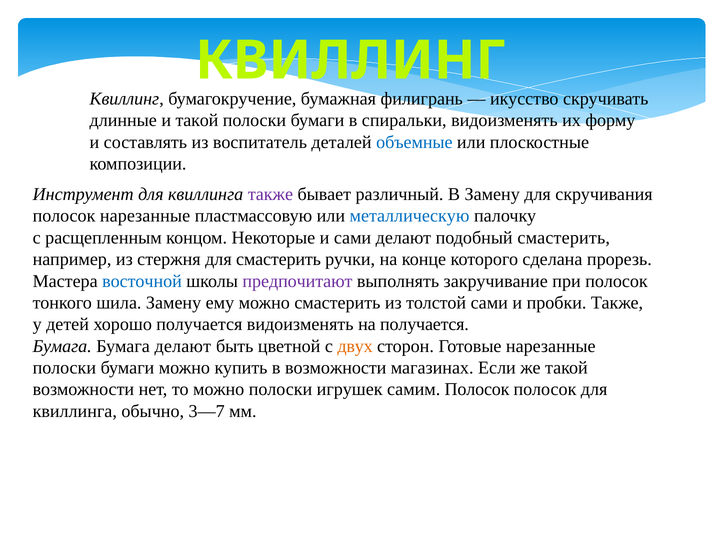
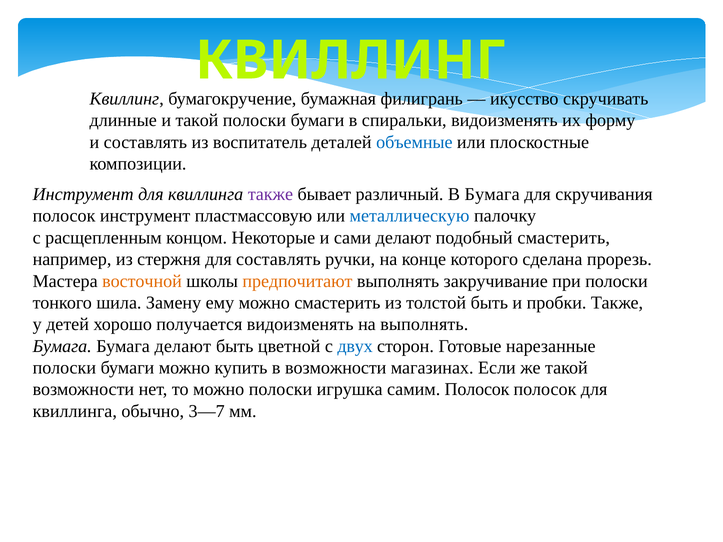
В Замену: Замену -> Бумага (492, 194)
полосок нарезанные: нарезанные -> инструмент (145, 216)
для смастерить: смастерить -> составлять (278, 259)
восточной colour: blue -> orange (142, 281)
предпочитают colour: purple -> orange (297, 281)
при полосок: полосок -> полоски (617, 281)
толстой сами: сами -> быть (489, 303)
на получается: получается -> выполнять (424, 325)
двух colour: orange -> blue (355, 346)
игрушек: игрушек -> игрушка (350, 390)
